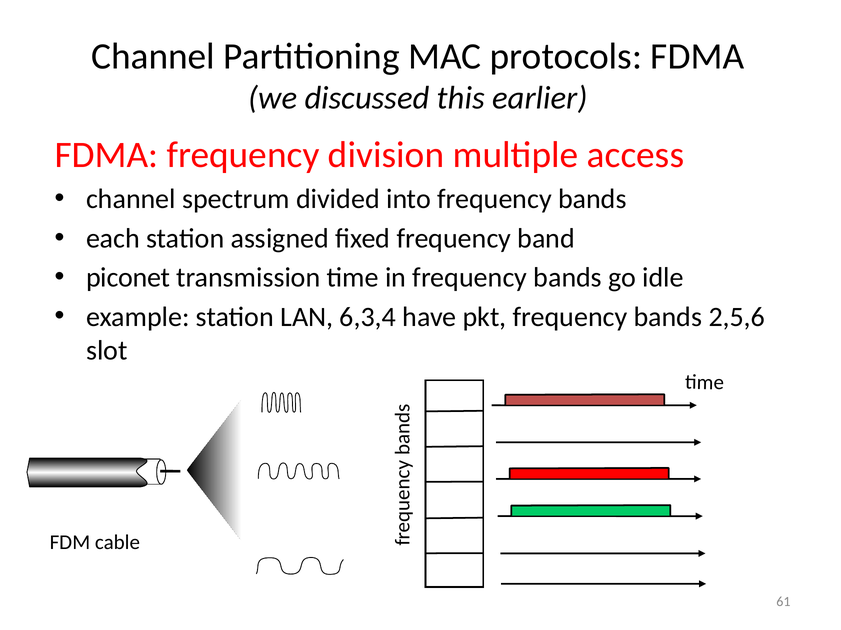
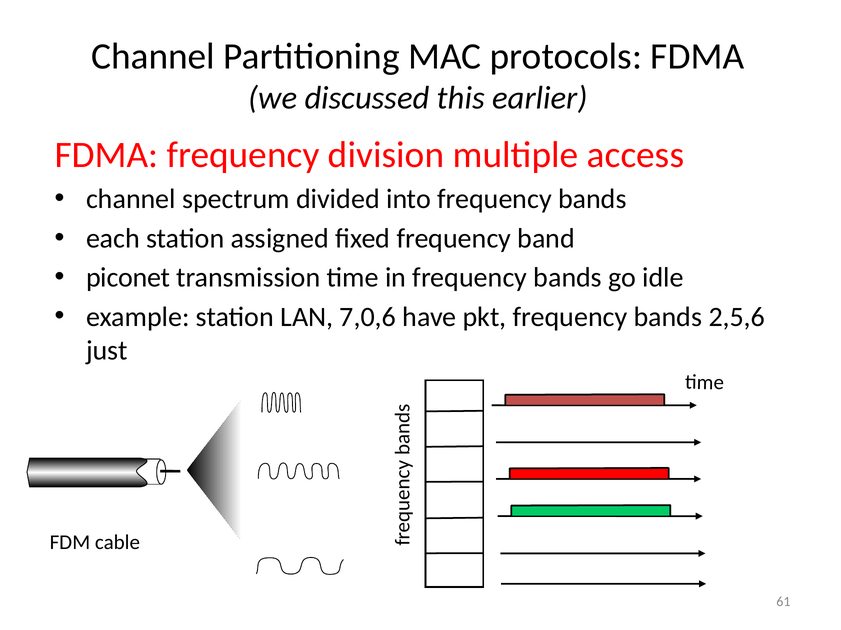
6,3,4: 6,3,4 -> 7,0,6 (368, 317)
slot: slot -> just (107, 351)
